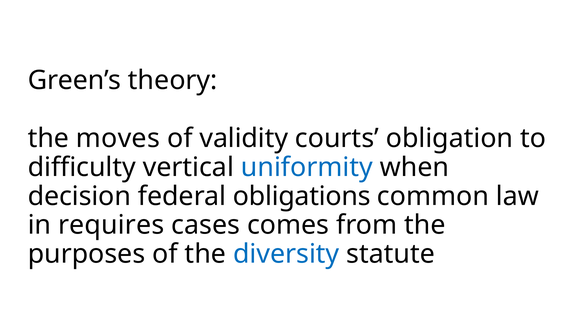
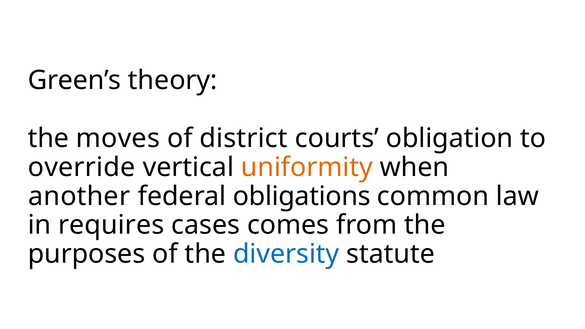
validity: validity -> district (244, 138)
difficulty: difficulty -> override (82, 167)
uniformity colour: blue -> orange (307, 167)
decision: decision -> another (79, 196)
